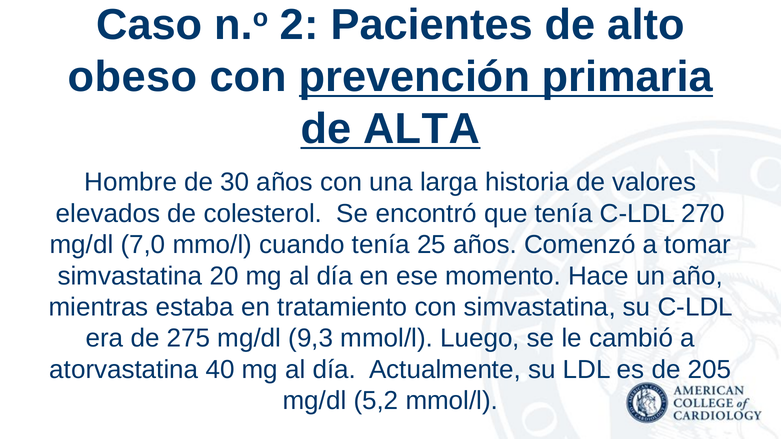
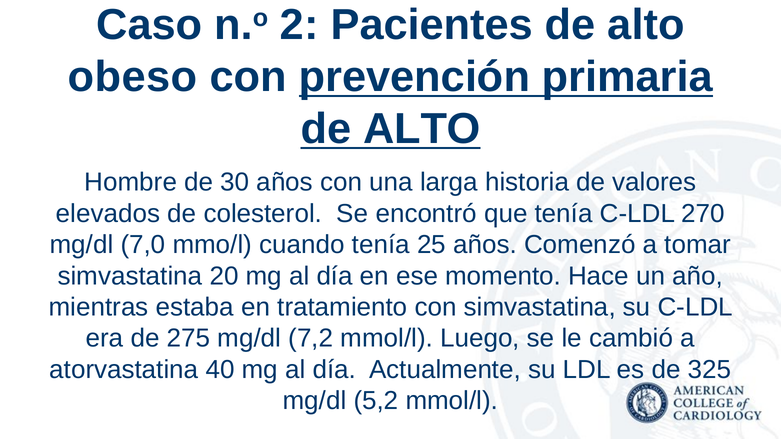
ALTA: ALTA -> ALTO (422, 129)
9,3: 9,3 -> 7,2 (311, 339)
205: 205 -> 325 (709, 370)
